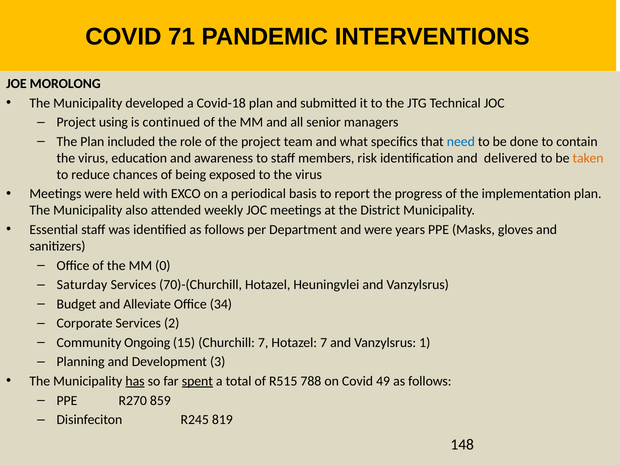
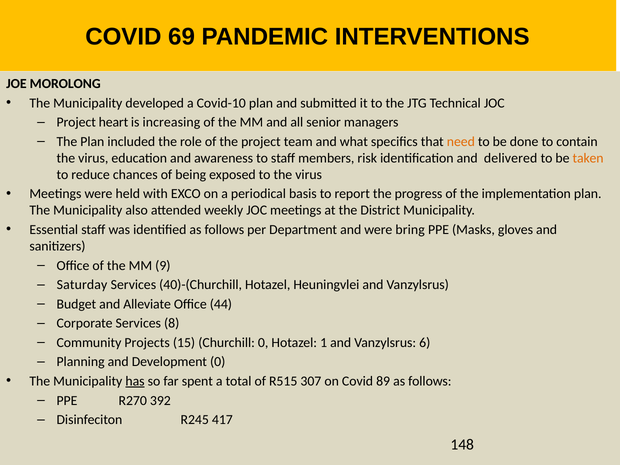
71: 71 -> 69 (182, 37)
Covid-18: Covid-18 -> Covid-10 (221, 103)
using: using -> heart (113, 122)
continued: continued -> increasing (171, 122)
need colour: blue -> orange (461, 142)
years: years -> bring (410, 230)
0: 0 -> 9 (163, 265)
70)-(Churchill: 70)-(Churchill -> 40)-(Churchill (201, 285)
34: 34 -> 44 (221, 304)
2: 2 -> 8 (172, 323)
Ongoing: Ongoing -> Projects (147, 343)
Churchill 7: 7 -> 0 (263, 343)
Hotazel 7: 7 -> 1 (324, 343)
1: 1 -> 6 (425, 343)
Development 3: 3 -> 0 (218, 362)
spent underline: present -> none (197, 381)
788: 788 -> 307 (311, 381)
49: 49 -> 89 (383, 381)
859: 859 -> 392 (160, 400)
819: 819 -> 417 (222, 420)
